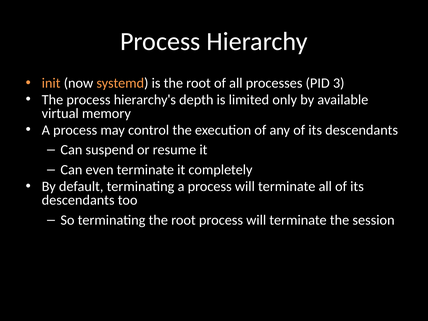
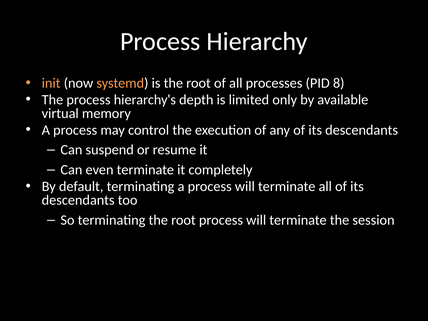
3: 3 -> 8 (339, 83)
